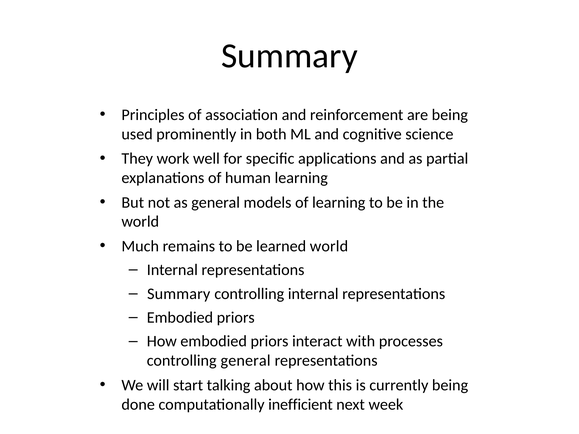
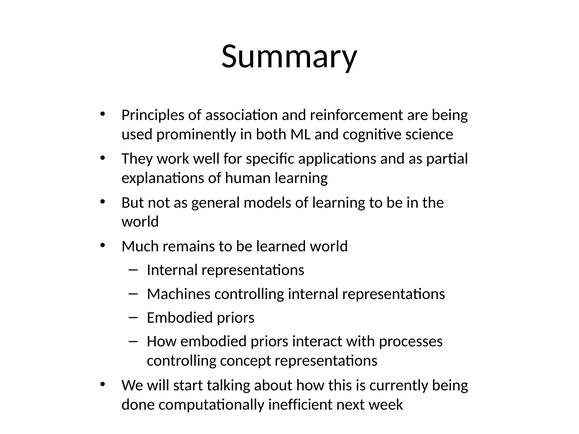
Summary: Summary -> Machines (179, 294)
controlling general: general -> concept (246, 361)
